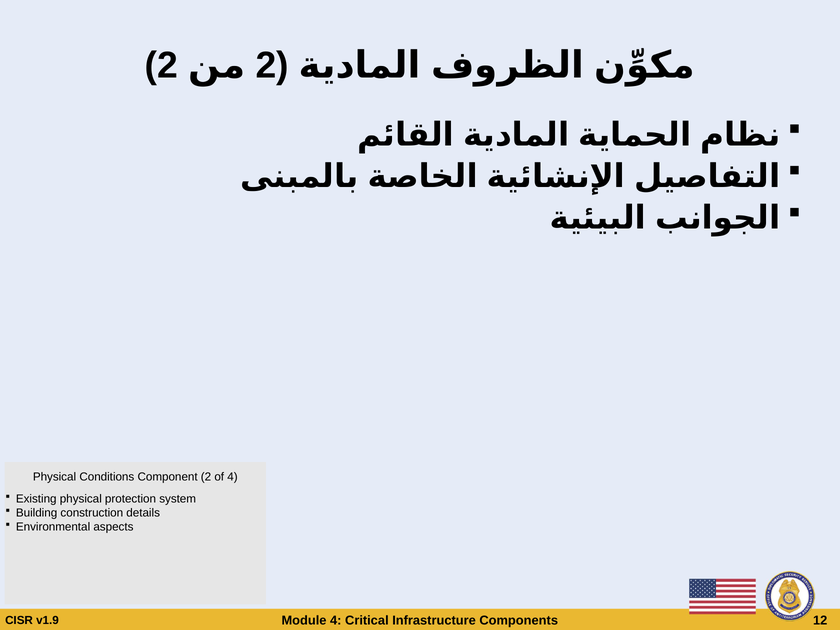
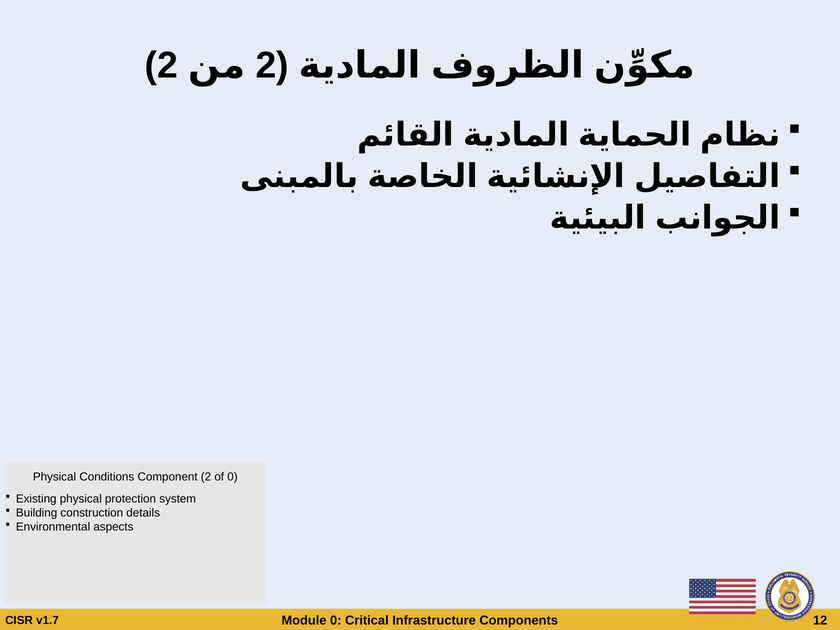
of 4: 4 -> 0 (232, 477)
Module 4: 4 -> 0 (336, 620)
v1.9: v1.9 -> v1.7 (47, 620)
